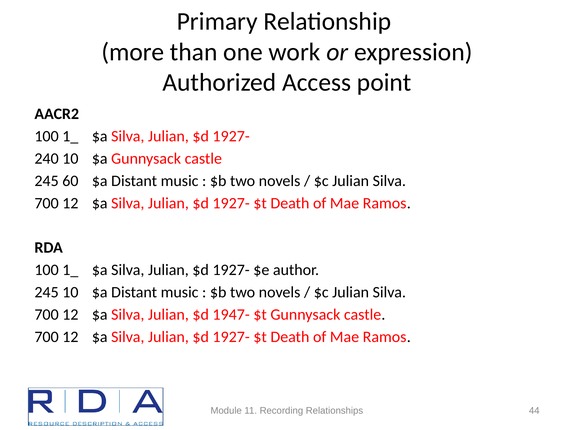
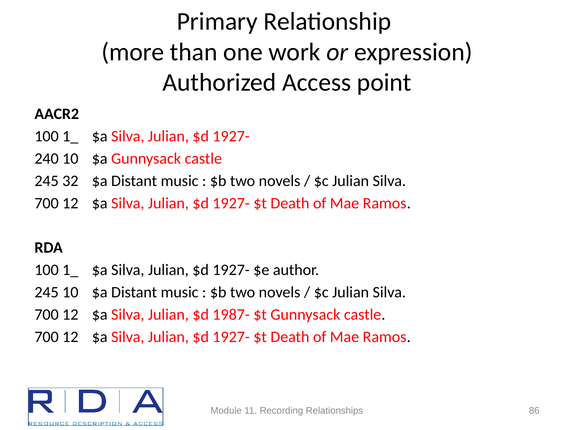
60: 60 -> 32 (70, 181)
1947-: 1947- -> 1987- (231, 315)
44: 44 -> 86 (534, 411)
